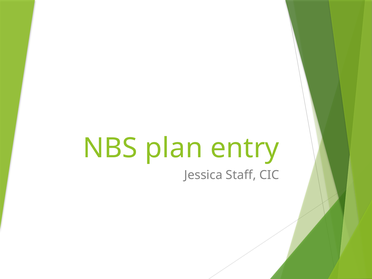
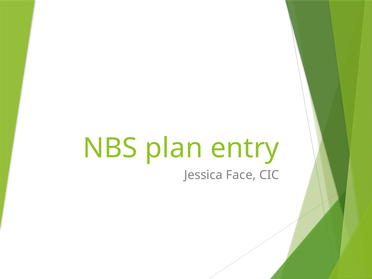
Staff: Staff -> Face (241, 175)
